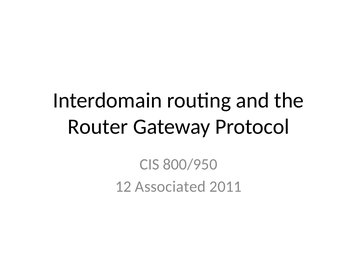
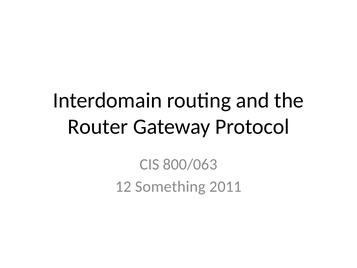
800/950: 800/950 -> 800/063 (190, 164)
Associated: Associated -> Something (170, 186)
